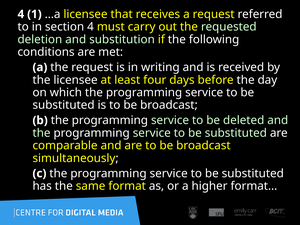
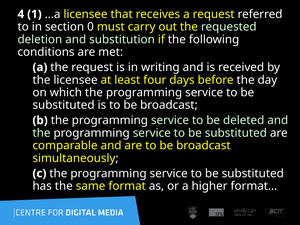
section 4: 4 -> 0 (91, 27)
